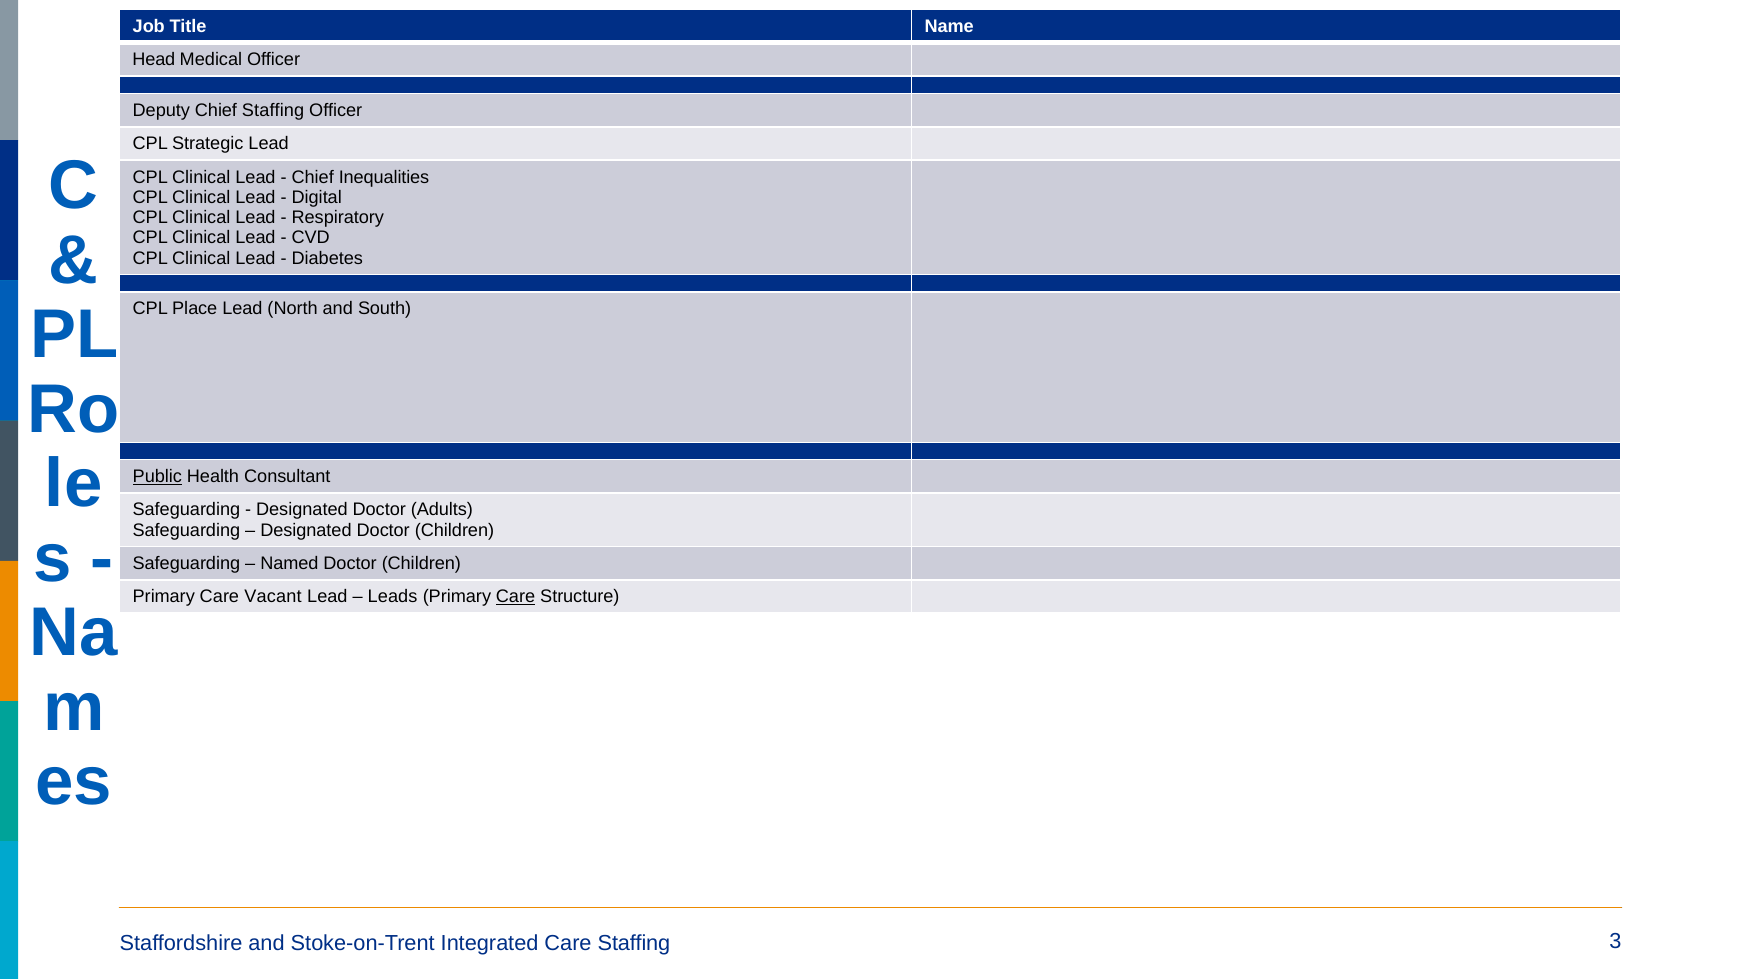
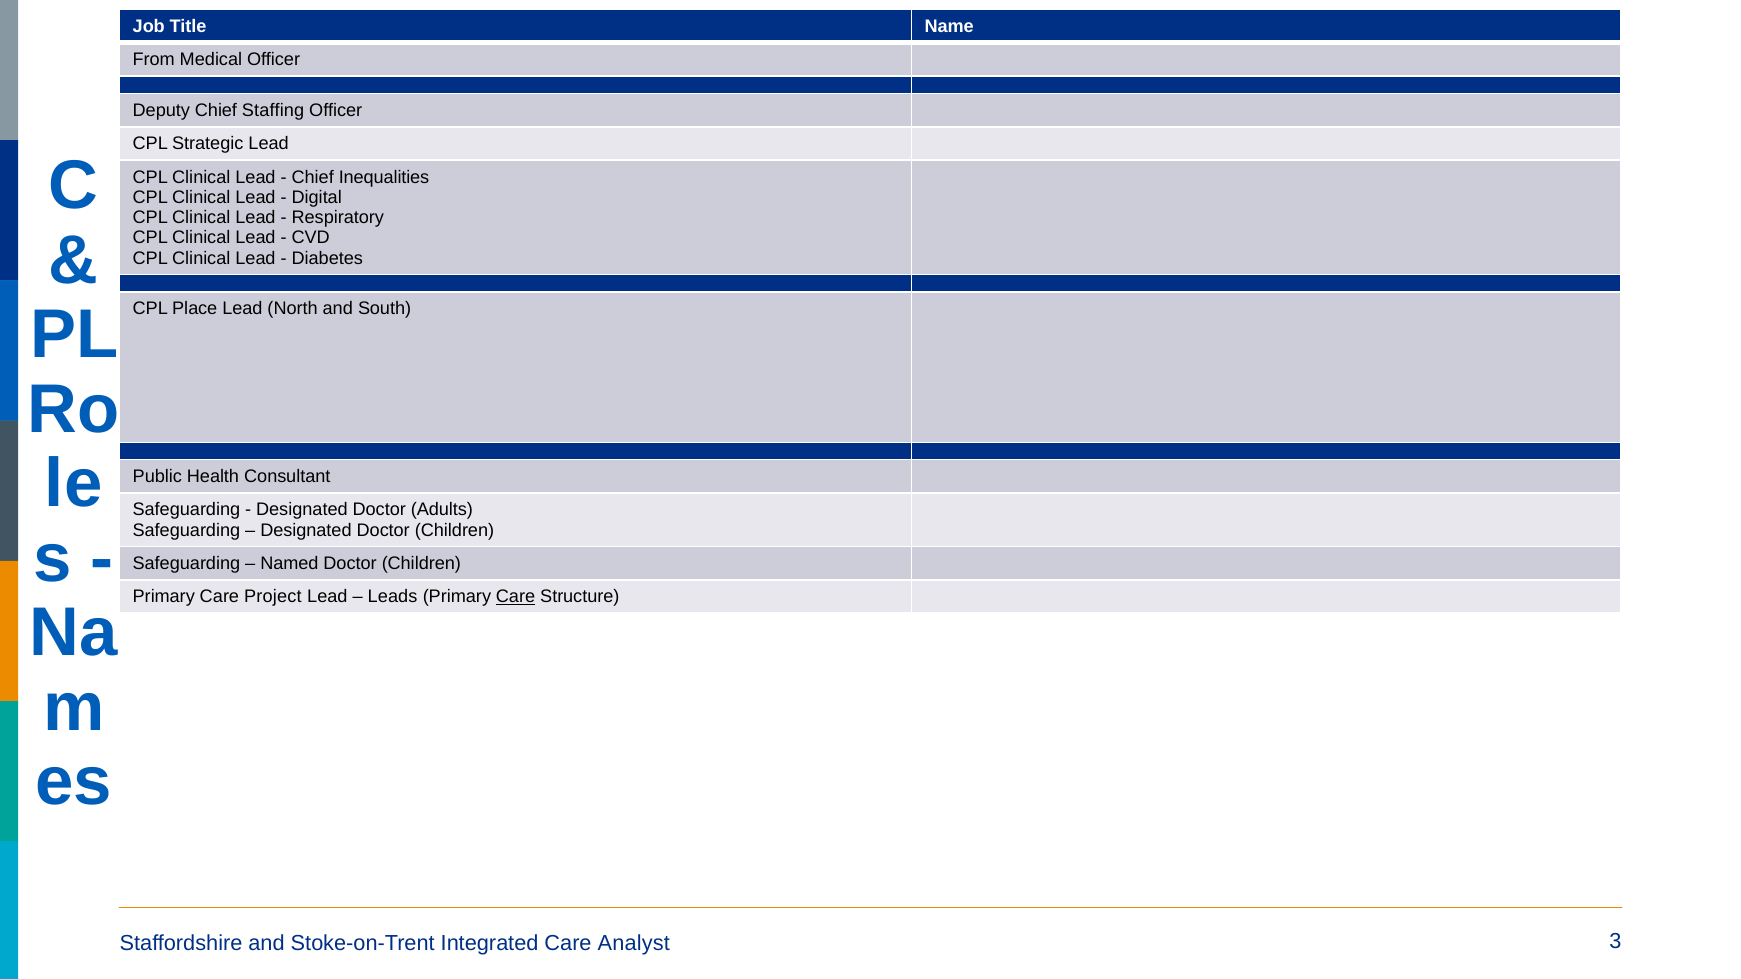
Head: Head -> From (154, 60)
Public underline: present -> none (157, 477)
Vacant: Vacant -> Project (273, 597)
Care Staffing: Staffing -> Analyst (634, 944)
